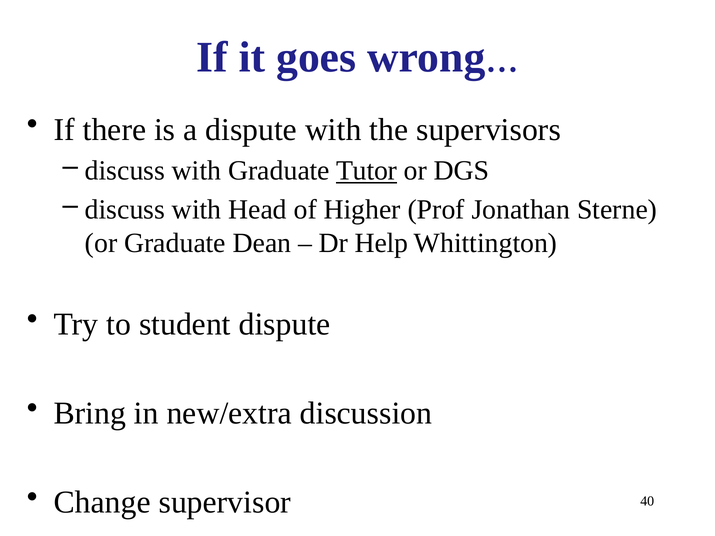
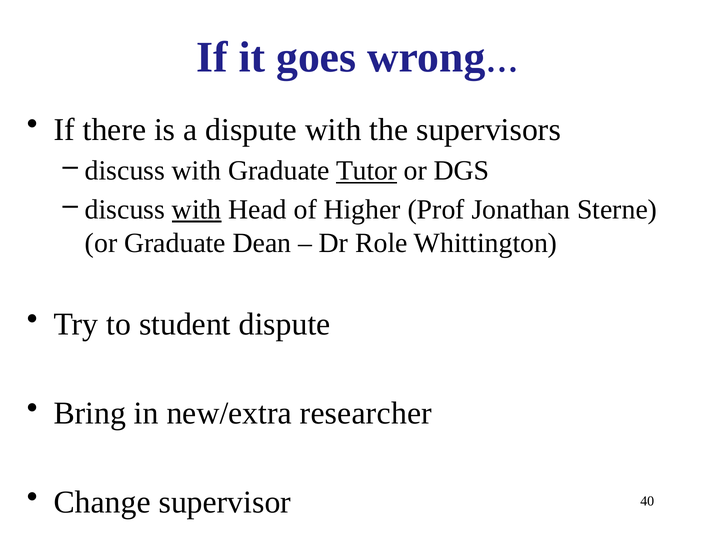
with underline: none -> present (197, 210)
Help: Help -> Role (381, 243)
discussion: discussion -> researcher (366, 413)
